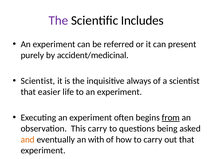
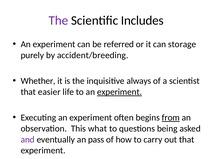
present: present -> storage (182, 44)
accident/medicinal: accident/medicinal -> accident/breeding (93, 55)
Scientist: Scientist -> Whether (38, 81)
experiment underline: none -> present (119, 92)
This carry: carry -> what (98, 129)
and colour: orange -> purple (28, 139)
with: with -> pass (96, 139)
